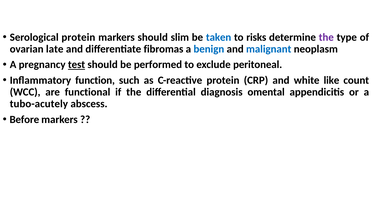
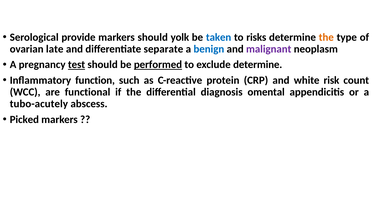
Serological protein: protein -> provide (78, 37)
slim: slim -> yolk (180, 37)
the colour: purple -> orange (326, 37)
fibromas: fibromas -> separate (163, 49)
malignant colour: blue -> purple (269, 49)
performed underline: none -> present (158, 64)
exclude peritoneal: peritoneal -> determine (258, 64)
like: like -> risk (331, 80)
Before: Before -> Picked (24, 119)
